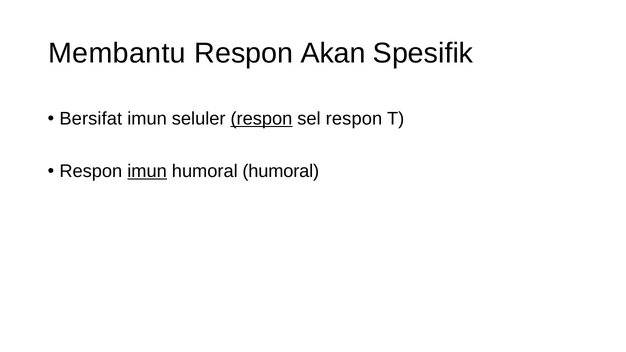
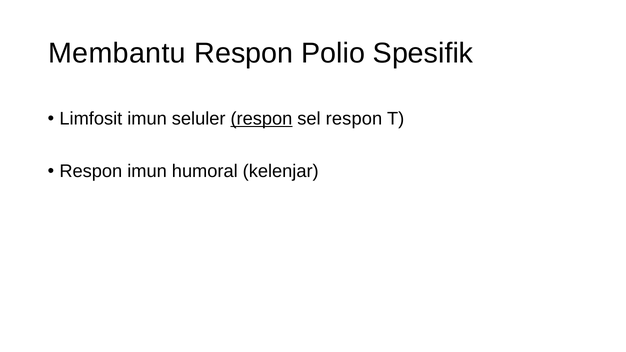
Akan: Akan -> Polio (333, 53)
Bersifat: Bersifat -> Limfosit (91, 119)
imun underline: present -> none (147, 171)
humoral humoral: humoral -> kelenjar (281, 171)
